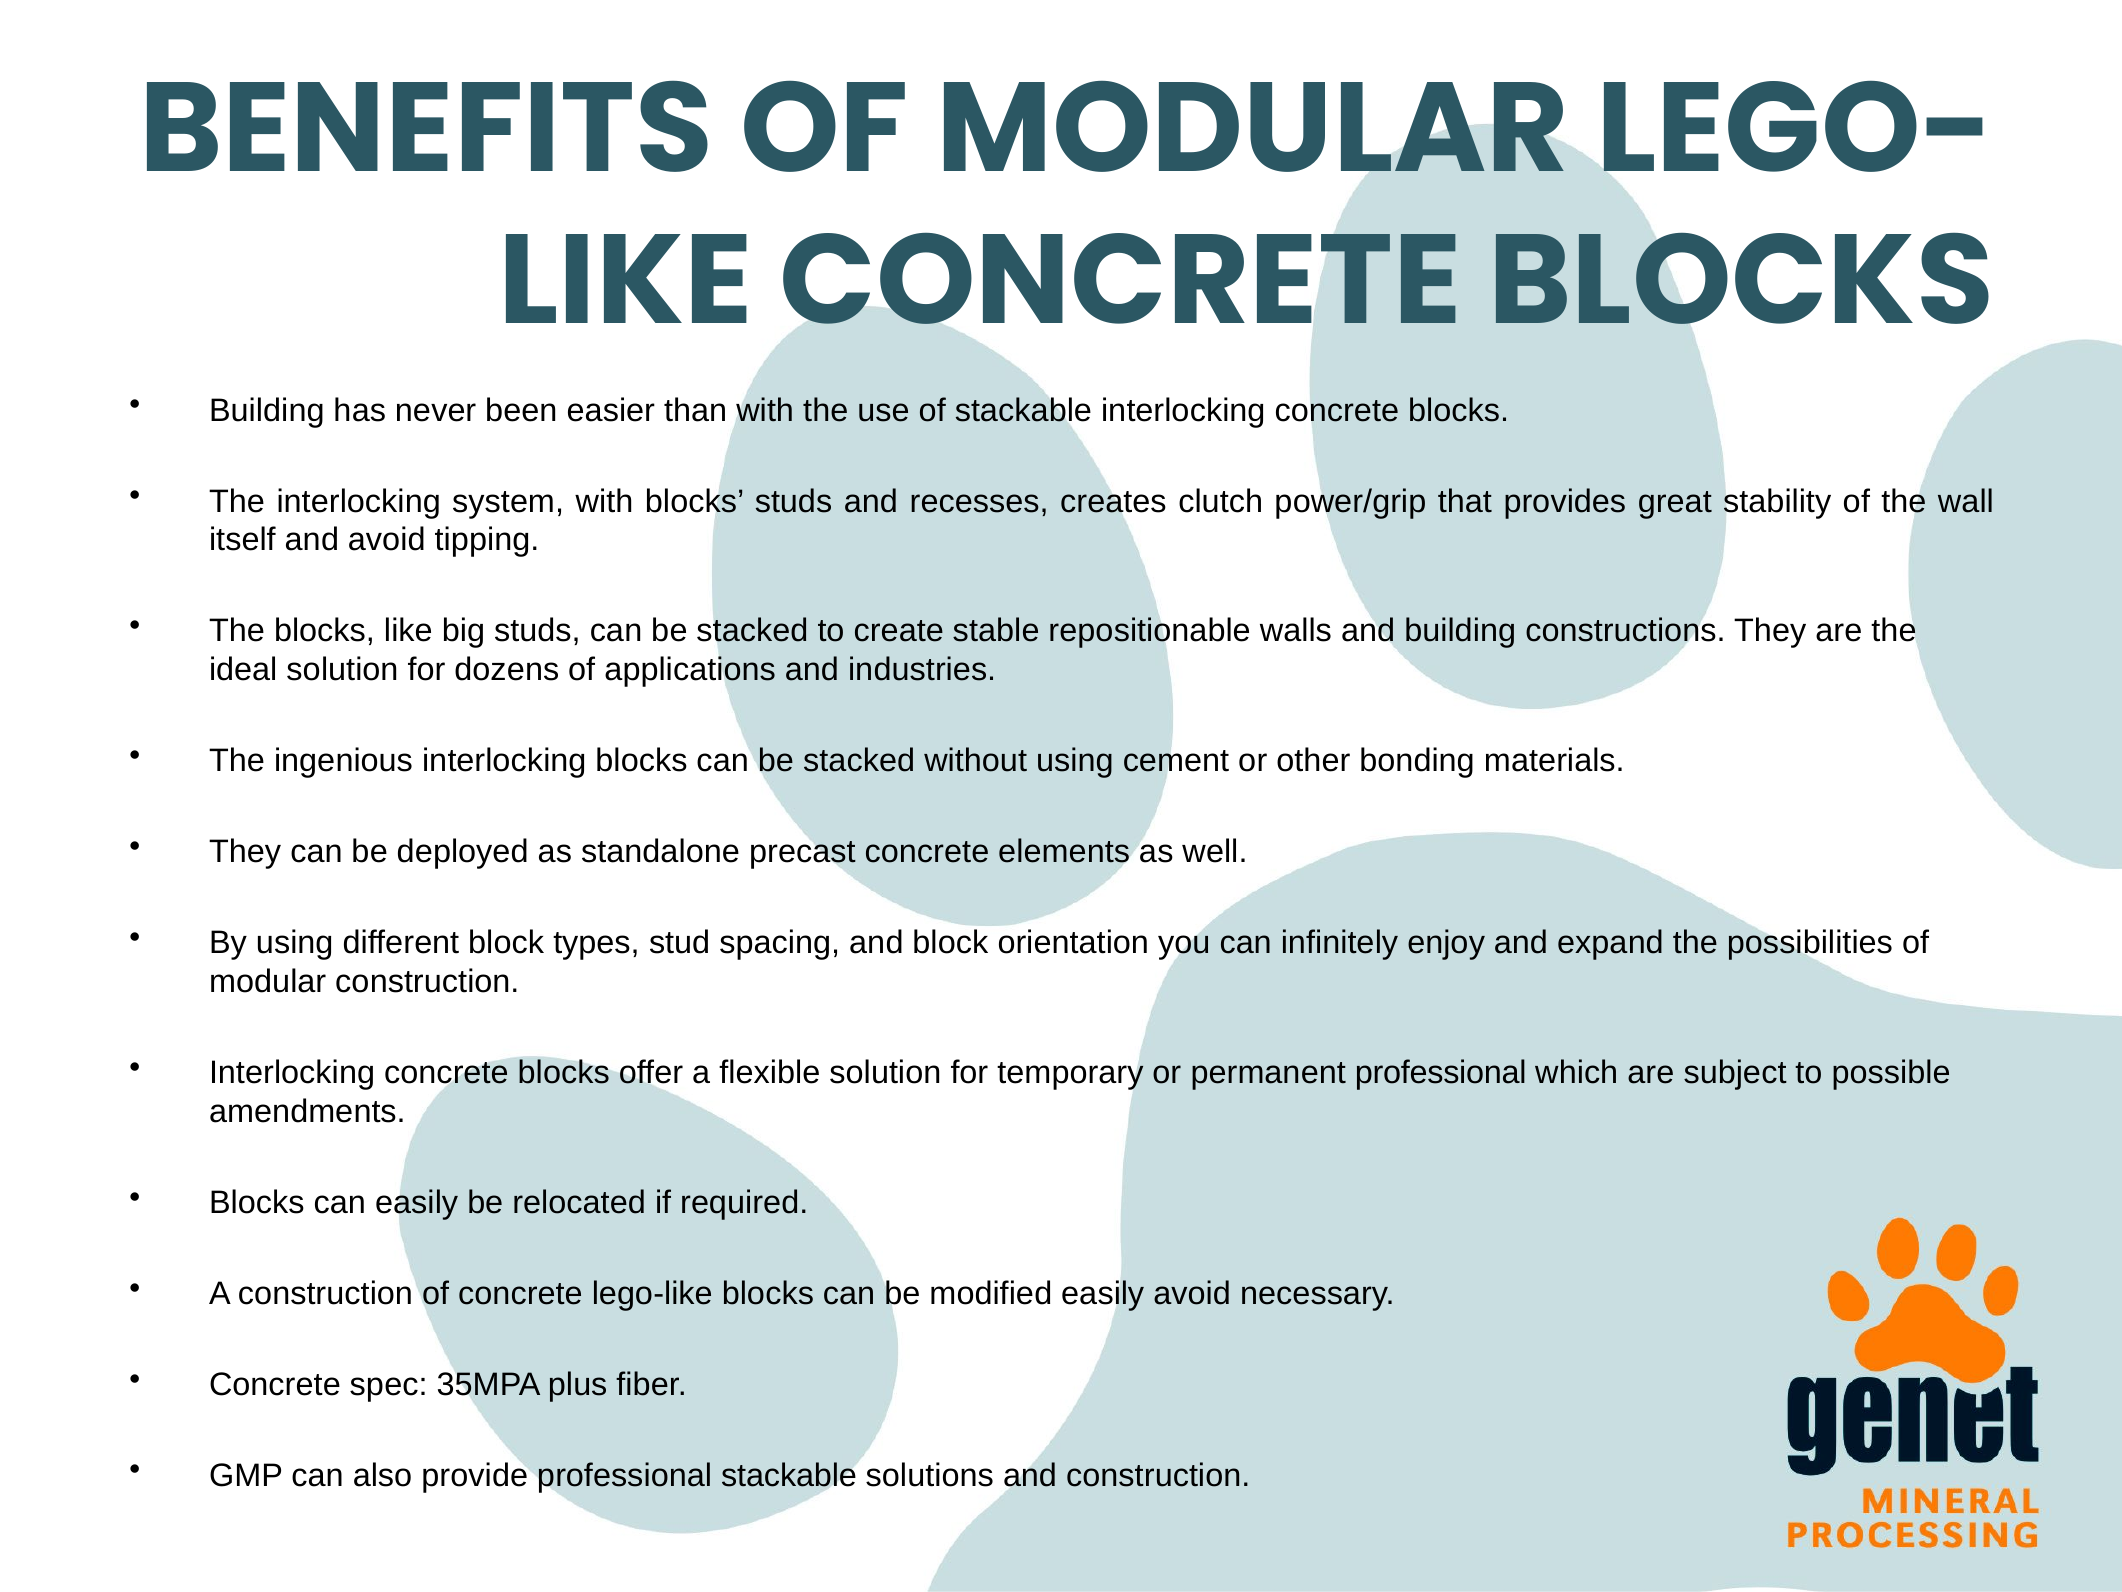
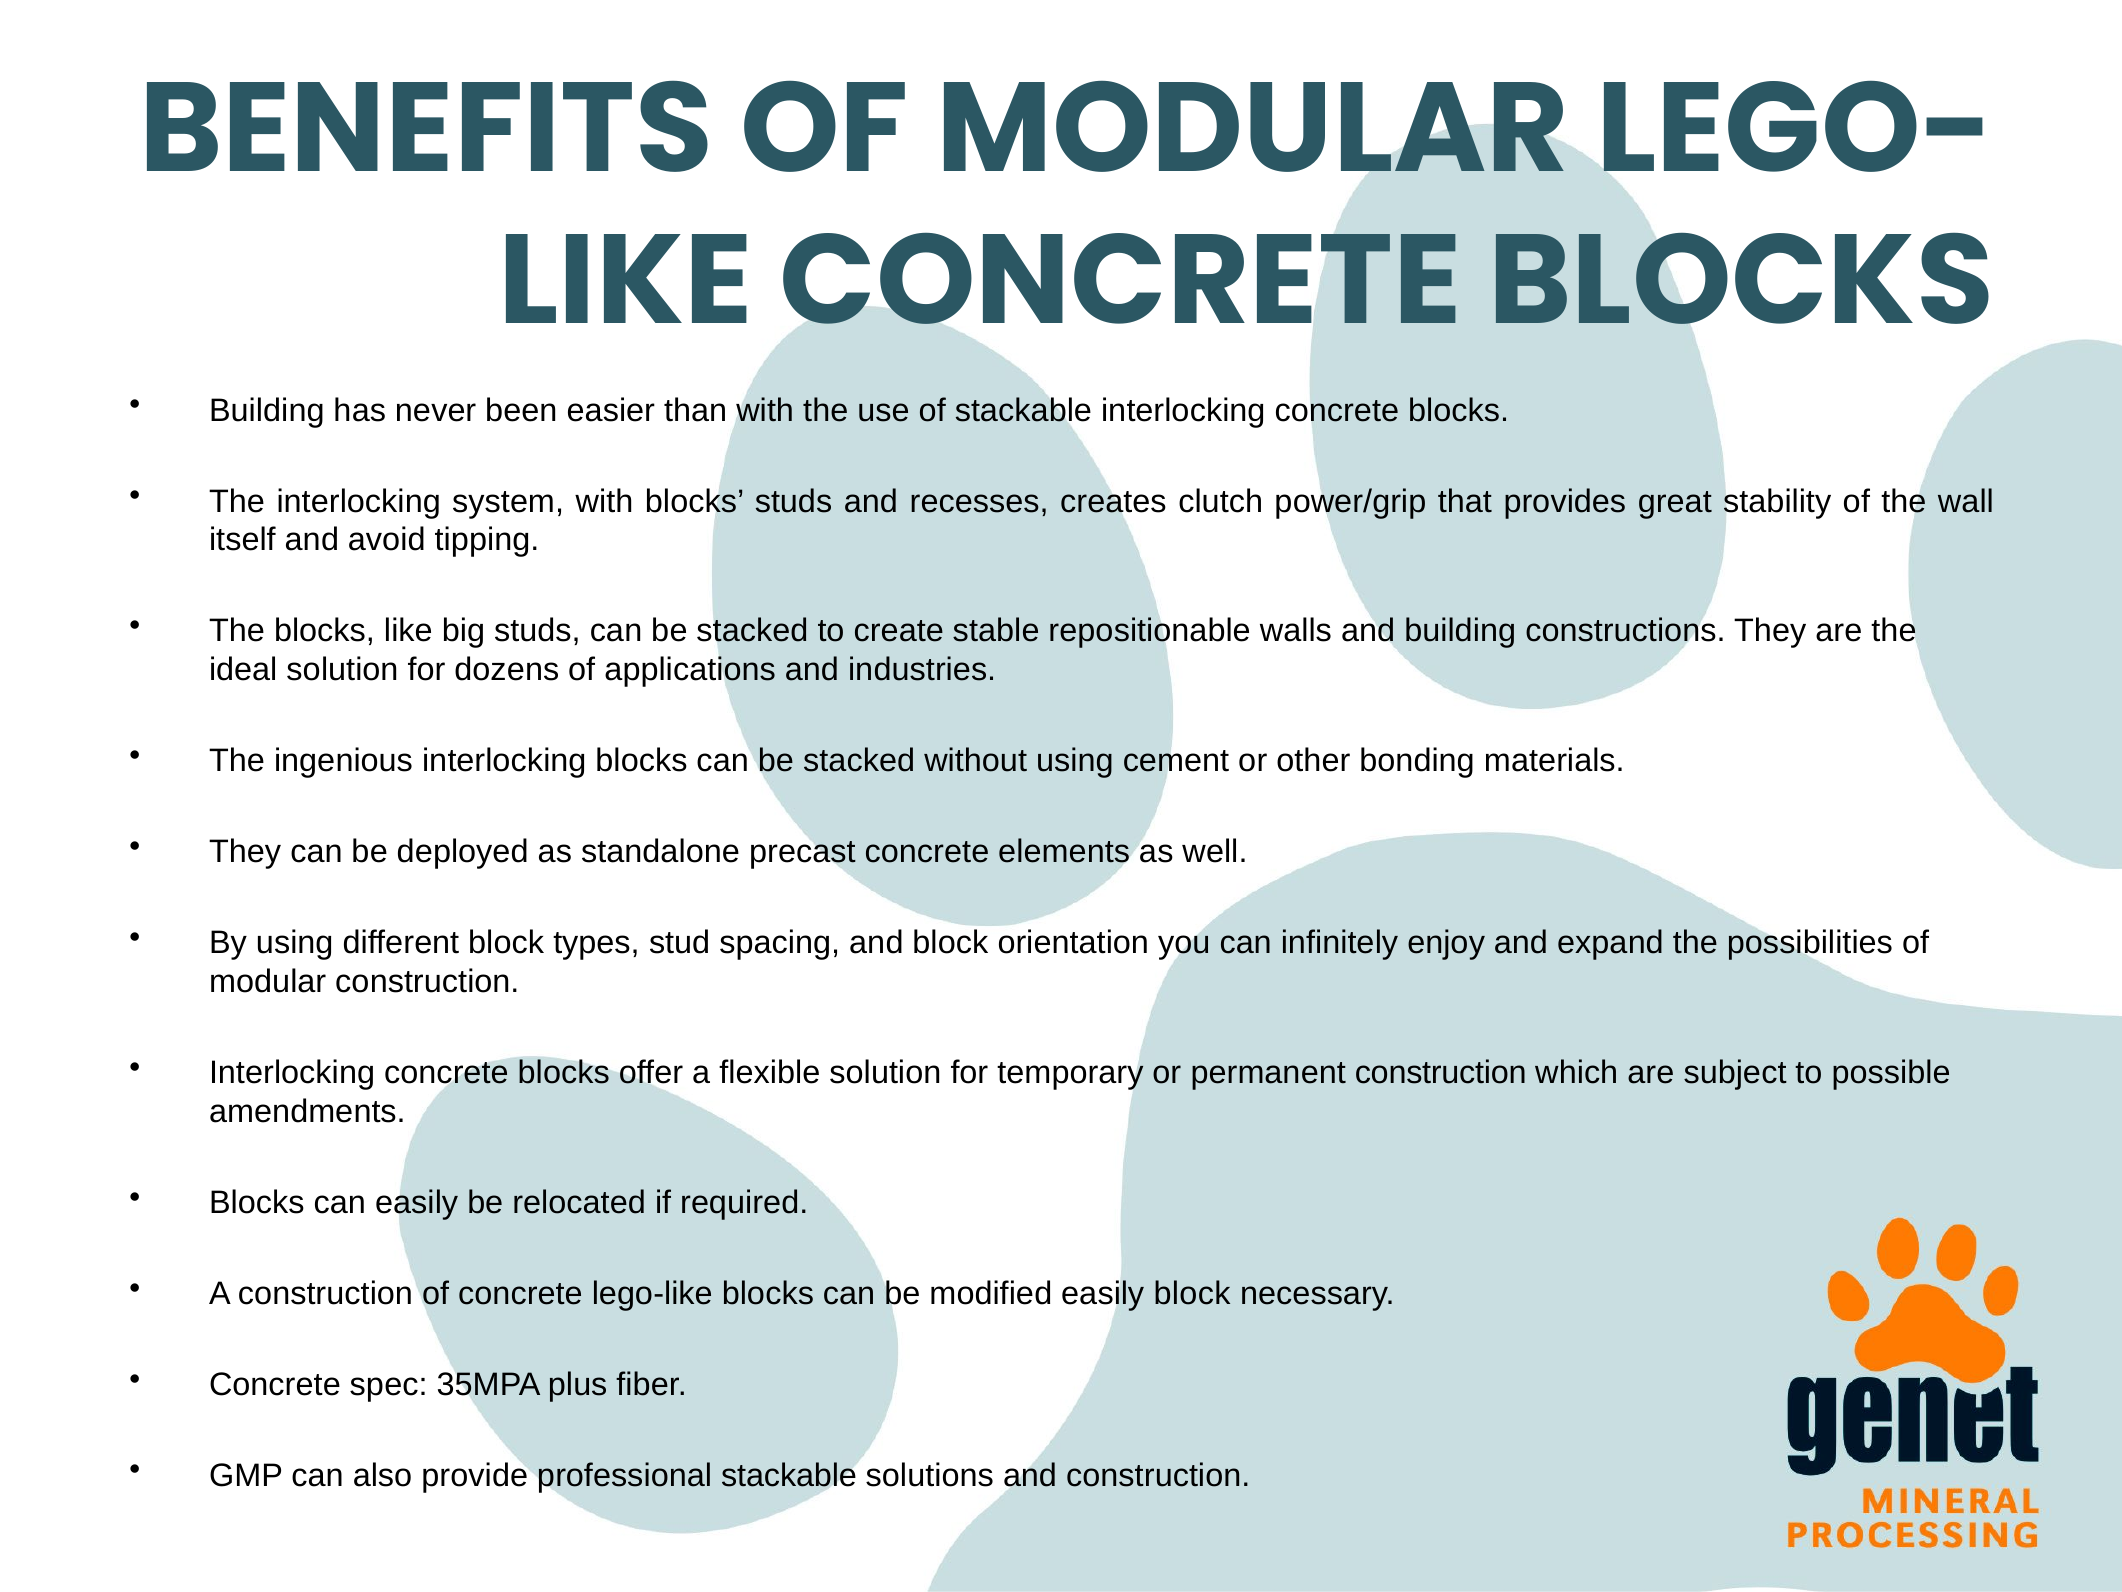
permanent professional: professional -> construction (1441, 1072)
easily avoid: avoid -> block (1192, 1293)
